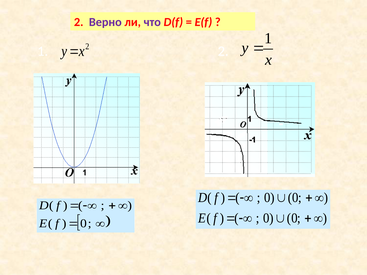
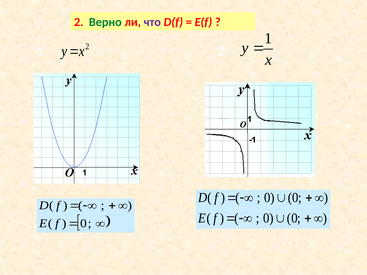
Верно colour: purple -> green (105, 22)
